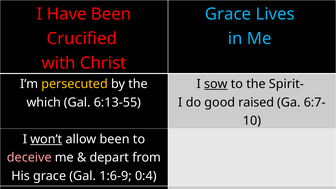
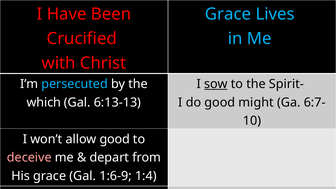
persecuted colour: yellow -> light blue (75, 84)
6:13-55: 6:13-55 -> 6:13-13 (117, 102)
raised: raised -> might (256, 102)
won’t underline: present -> none (46, 139)
allow been: been -> good (115, 139)
0:4: 0:4 -> 1:4 (146, 176)
